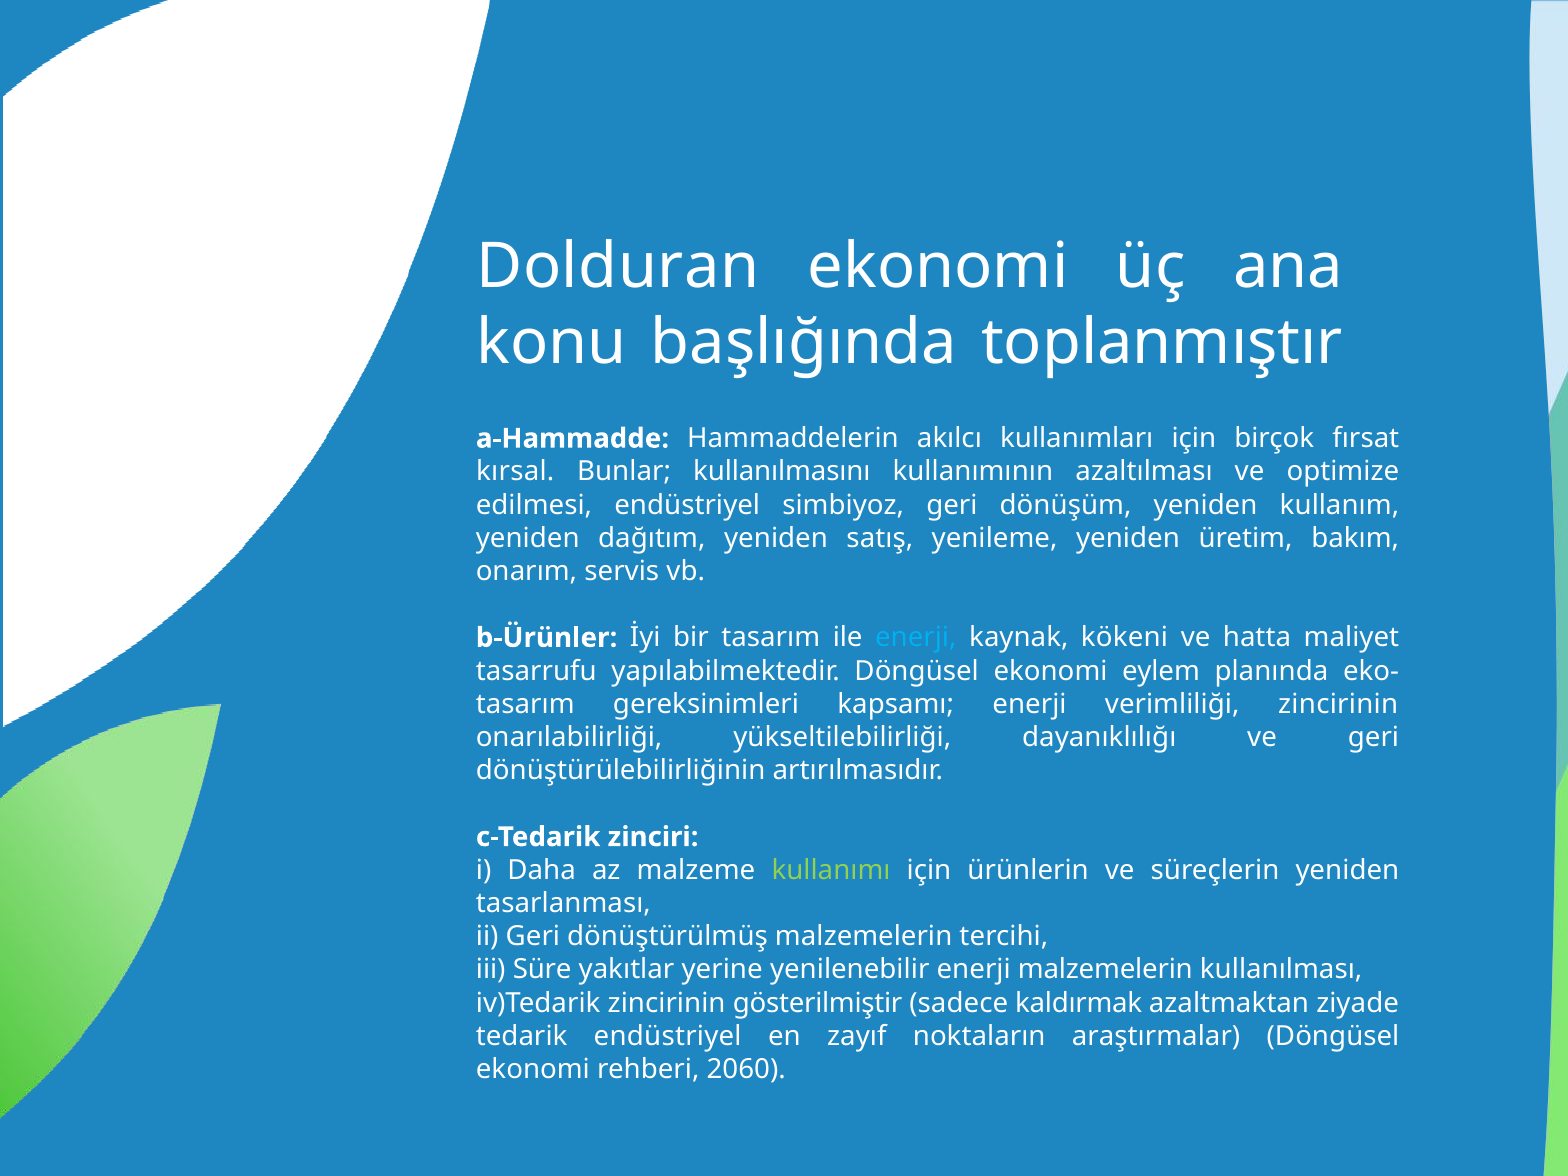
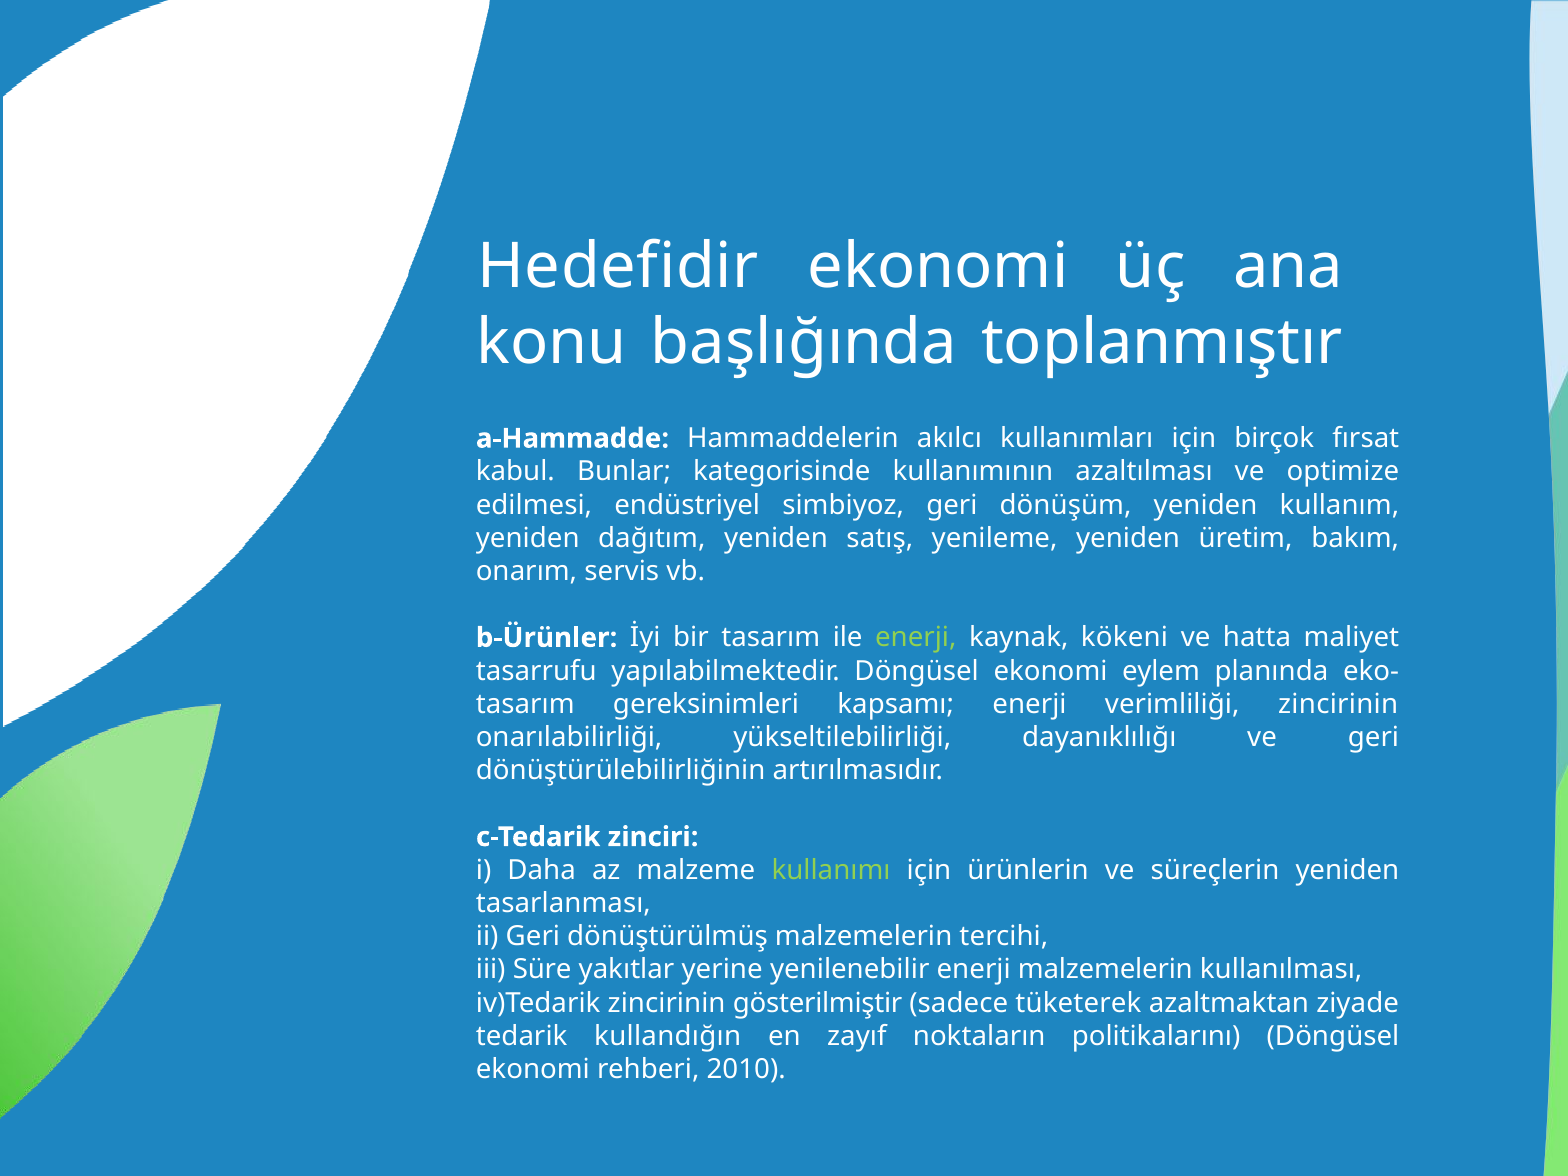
Dolduran: Dolduran -> Hedefidir (618, 266)
kırsal: kırsal -> kabul (515, 472)
kullanılmasını: kullanılmasını -> kategorisinde (782, 472)
enerji colour: light blue -> light green (916, 638)
kaldırmak: kaldırmak -> tüketerek (1078, 1003)
tedarik endüstriyel: endüstriyel -> kullandığın (668, 1036)
araştırmalar: araştırmalar -> politikalarını (1156, 1036)
2060: 2060 -> 2010 (746, 1069)
